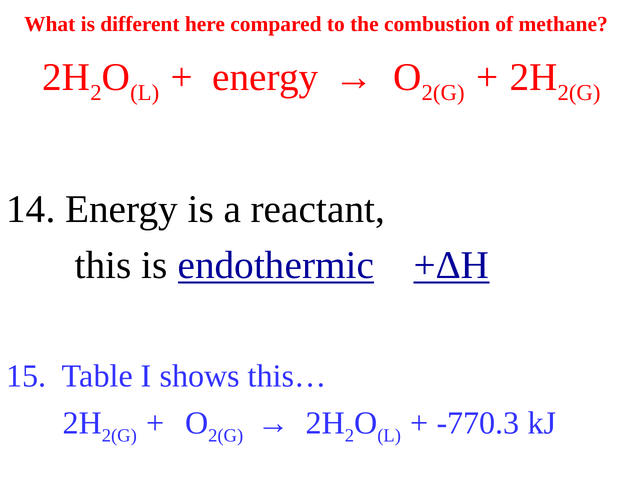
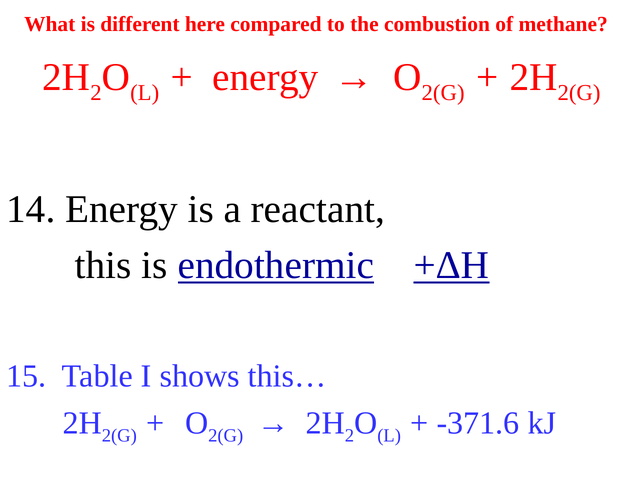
-770.3: -770.3 -> -371.6 (478, 423)
